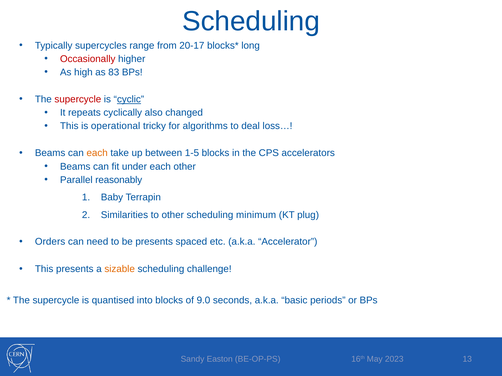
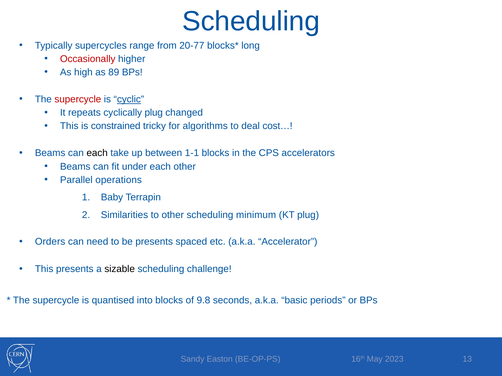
20-17: 20-17 -> 20-77 (192, 46)
83: 83 -> 89 (114, 72)
cyclically also: also -> plug (154, 113)
operational: operational -> constrained (116, 126)
loss…: loss… -> cost… (278, 126)
each colour: orange -> black (97, 153)
1-5: 1-5 -> 1-1 (192, 153)
reasonably: reasonably -> operations (119, 180)
sizable colour: orange -> black (120, 269)
9.0: 9.0 -> 9.8 (203, 301)
